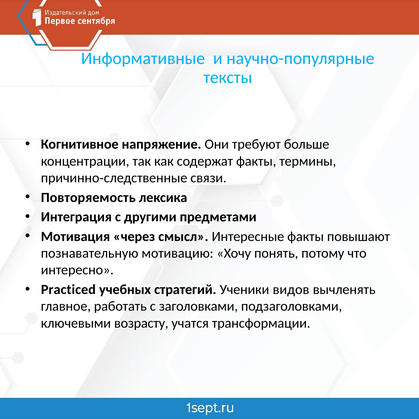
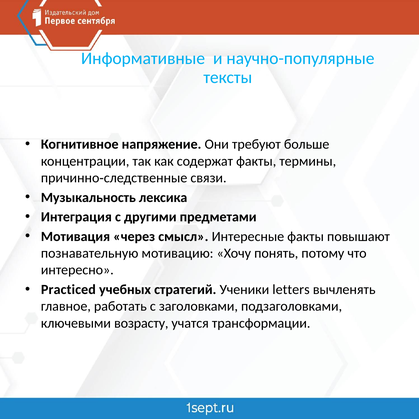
Повторяемость: Повторяемость -> Музыкальность (88, 197)
видов: видов -> letters (291, 290)
